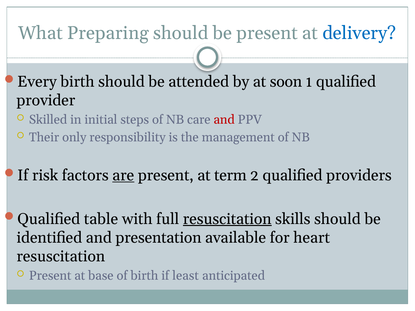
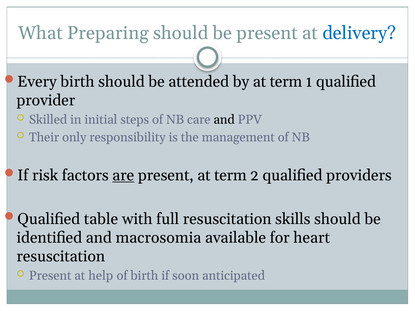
by at soon: soon -> term (286, 82)
and colour: red -> black (224, 120)
resuscitation underline: present -> none (227, 219)
presentation: presentation -> macrosomia (158, 238)
base: base -> help (101, 276)
least: least -> soon (186, 276)
